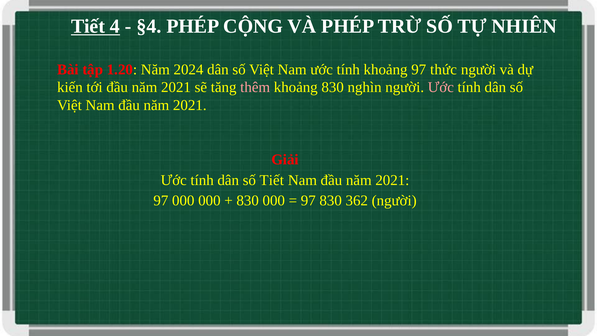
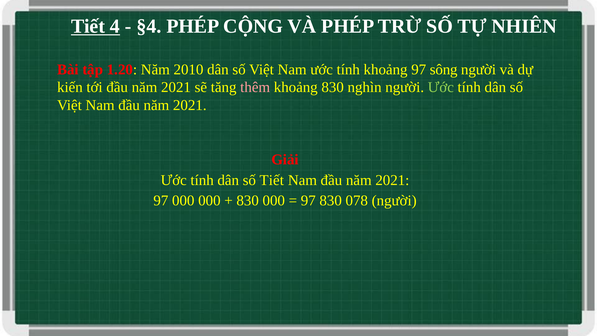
2024: 2024 -> 2010 (188, 69)
thức: thức -> sông (444, 69)
Ước colour: pink -> light green (441, 87)
362: 362 -> 078 (357, 201)
